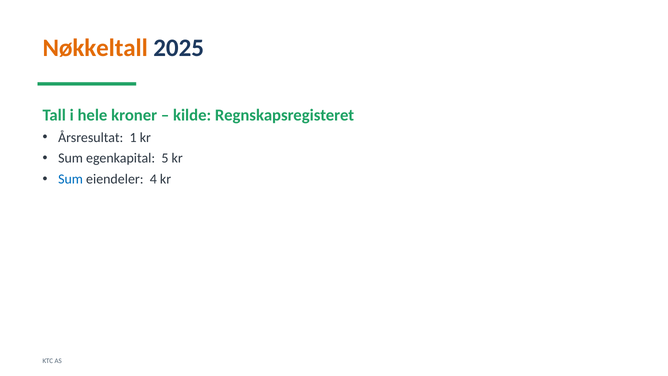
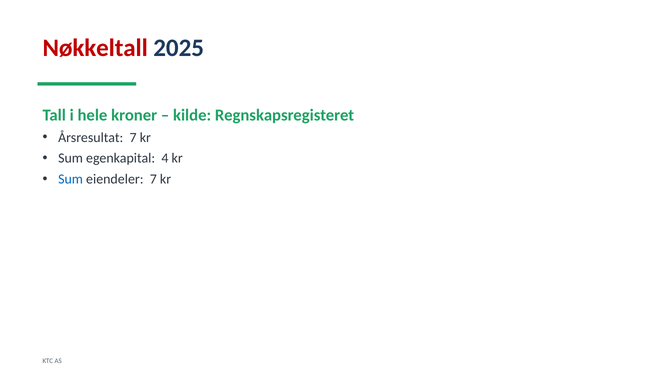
Nøkkeltall colour: orange -> red (95, 48)
Årsresultat 1: 1 -> 7 (133, 137)
5: 5 -> 4 (165, 158)
eiendeler 4: 4 -> 7 (153, 179)
